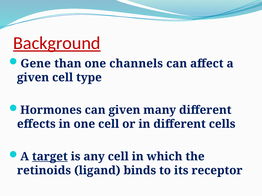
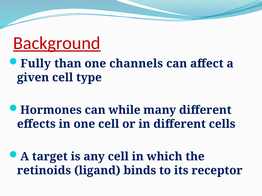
Gene: Gene -> Fully (36, 64)
can given: given -> while (124, 110)
target underline: present -> none (50, 157)
